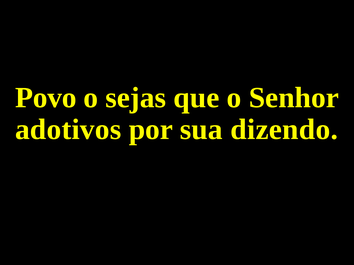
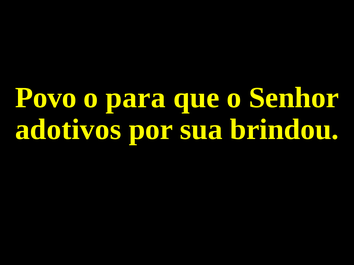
sejas: sejas -> para (136, 98)
dizendo: dizendo -> brindou (284, 130)
